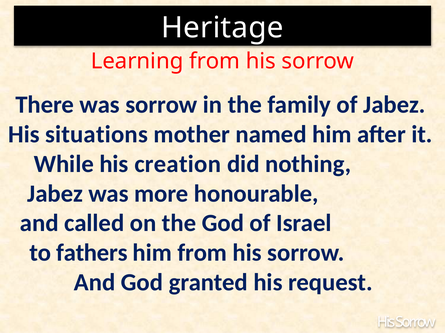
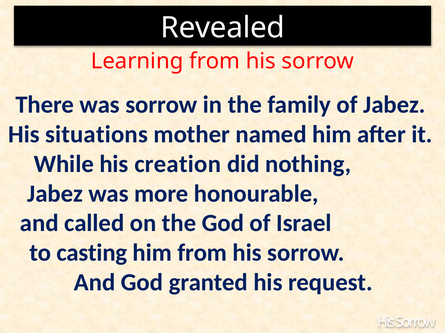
Heritage: Heritage -> Revealed (223, 28)
fathers: fathers -> casting (92, 253)
